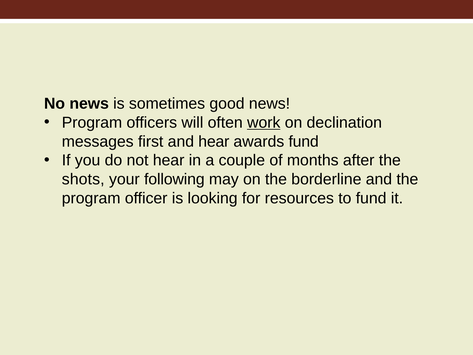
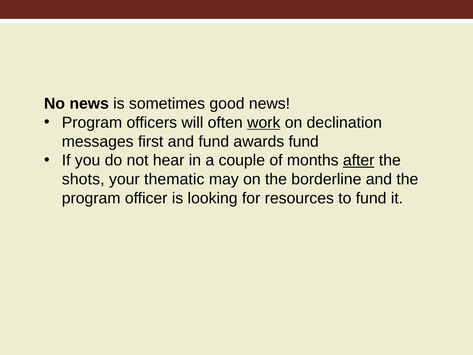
and hear: hear -> fund (214, 141)
after underline: none -> present (359, 160)
following: following -> thematic (174, 179)
